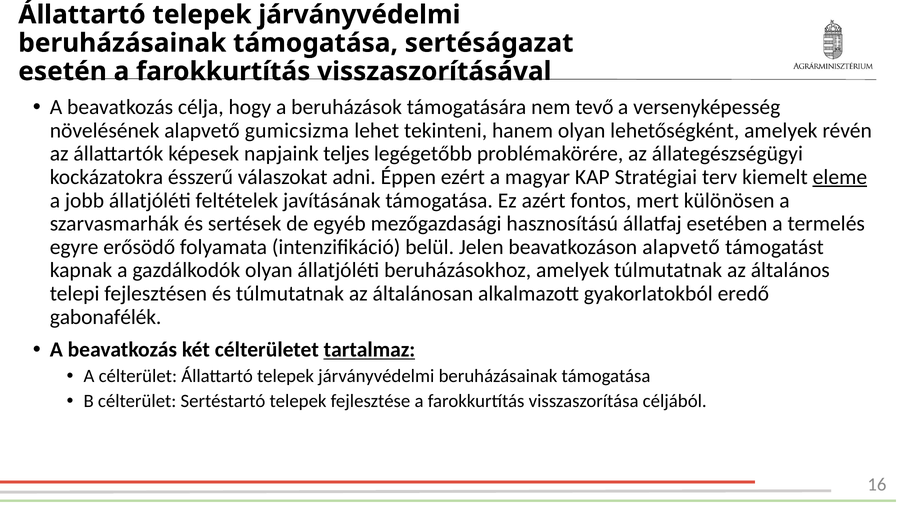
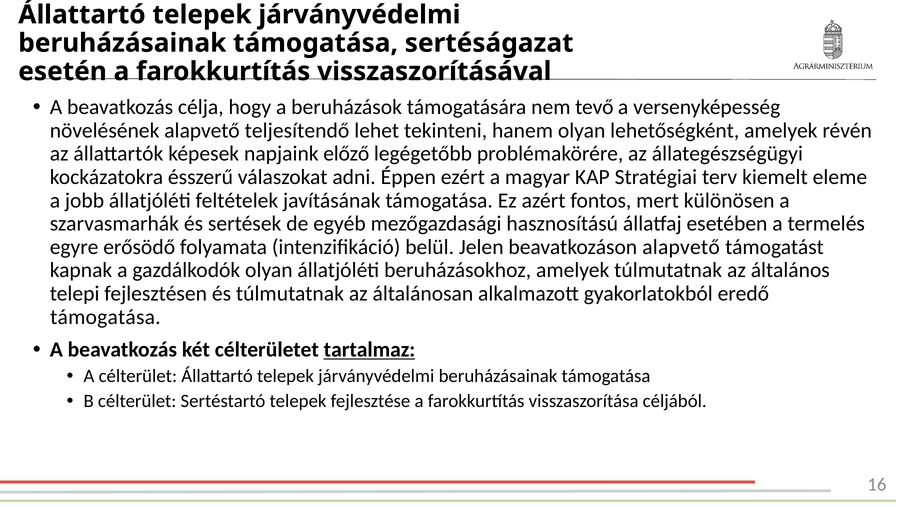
gumicsizma: gumicsizma -> teljesítendő (297, 130)
teljes: teljes -> előző (346, 154)
eleme underline: present -> none (840, 177)
gabonafélék: gabonafélék -> támogatása (105, 317)
